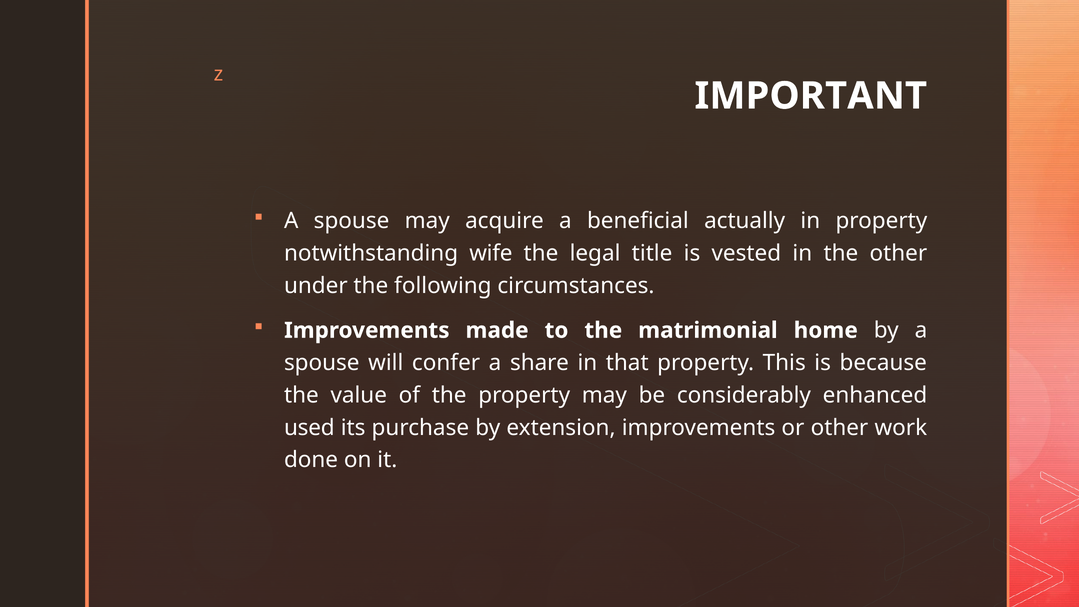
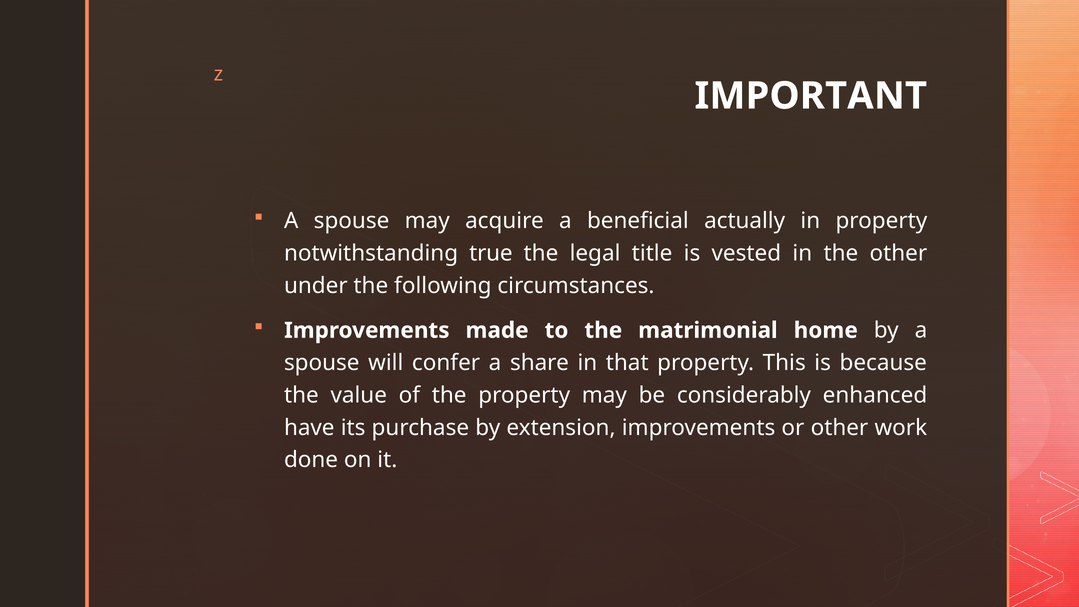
wife: wife -> true (491, 253)
used: used -> have (309, 428)
